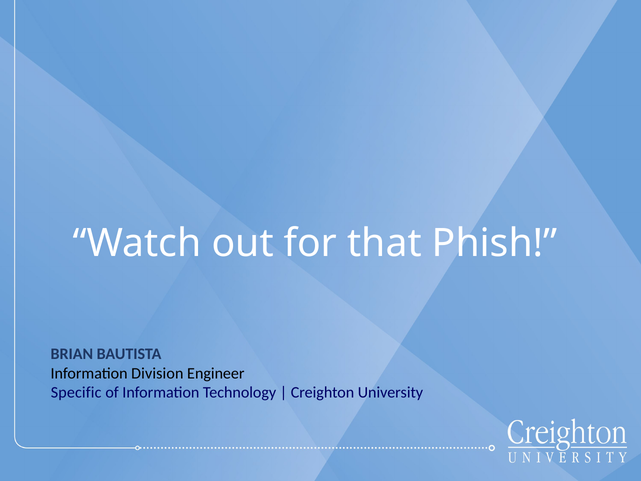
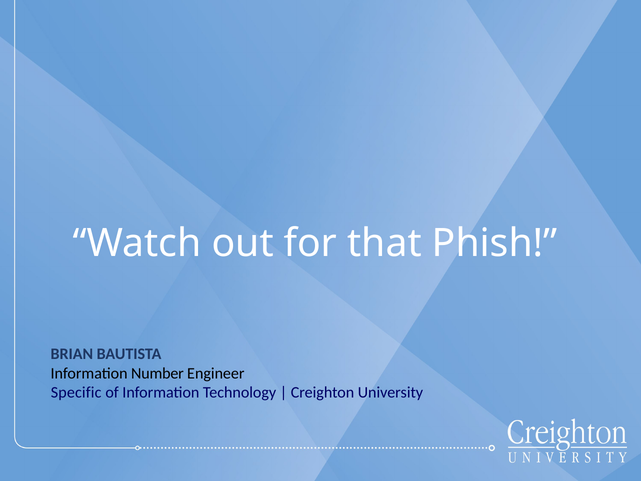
Division: Division -> Number (157, 373)
